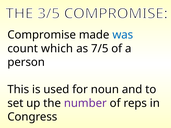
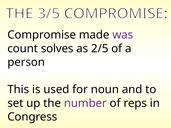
was colour: blue -> purple (123, 35)
which: which -> solves (57, 49)
7/5: 7/5 -> 2/5 (100, 49)
